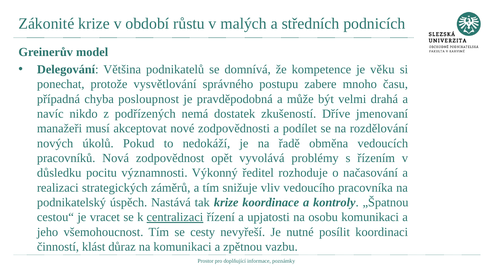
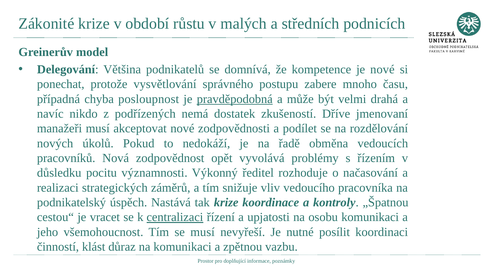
je věku: věku -> nové (382, 70)
pravděpodobná underline: none -> present (235, 99)
se cesty: cesty -> musí (203, 232)
